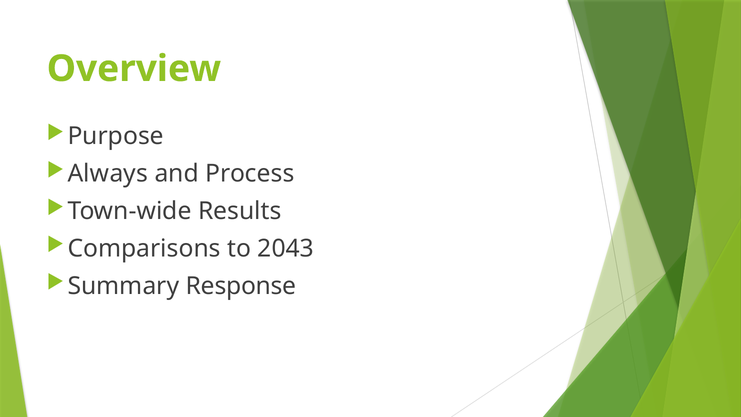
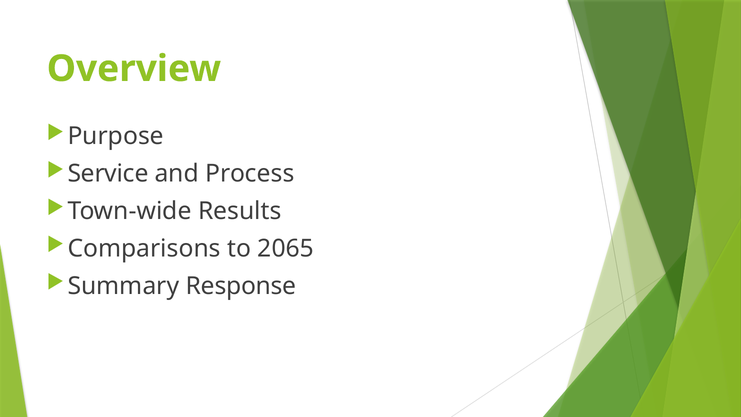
Always: Always -> Service (108, 174)
2043: 2043 -> 2065 (286, 248)
